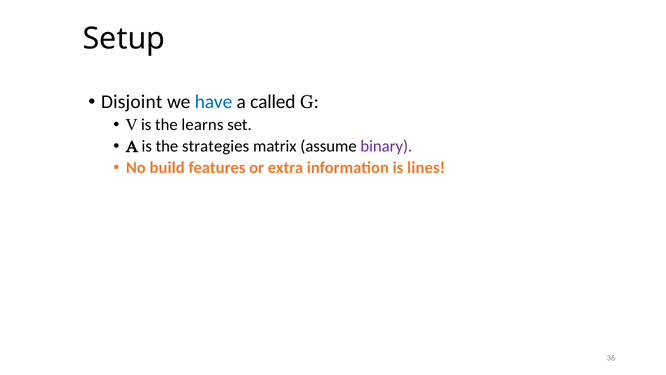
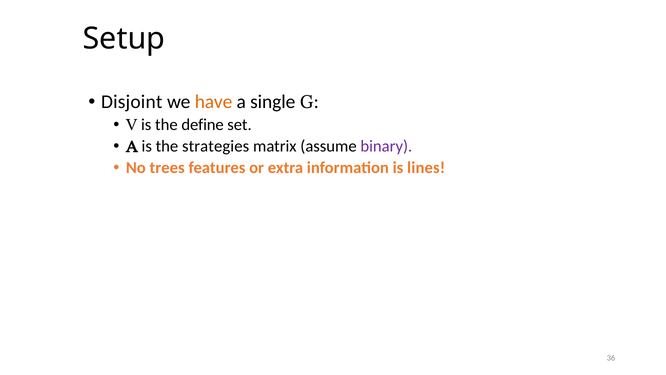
have colour: blue -> orange (214, 102)
called: called -> single (273, 102)
learns: learns -> define (203, 125)
build: build -> trees (167, 168)
